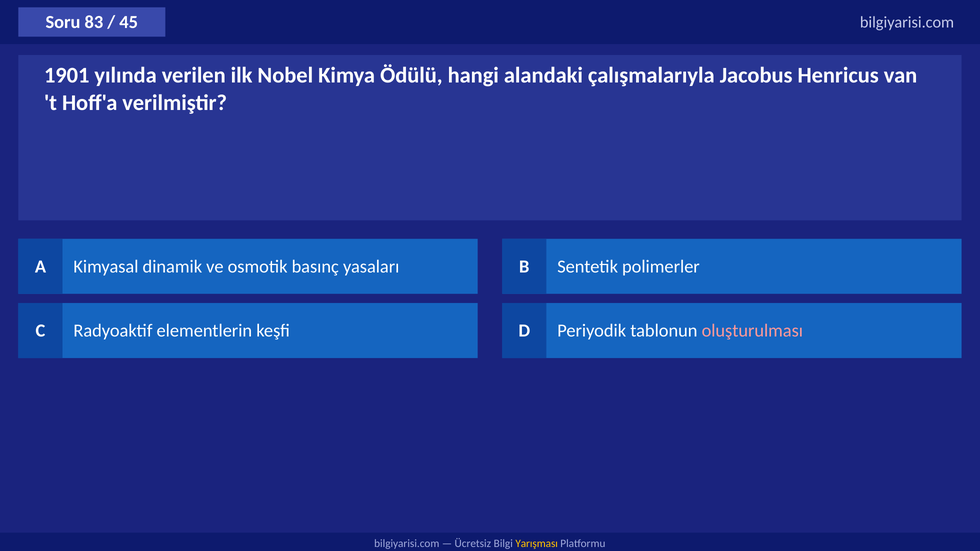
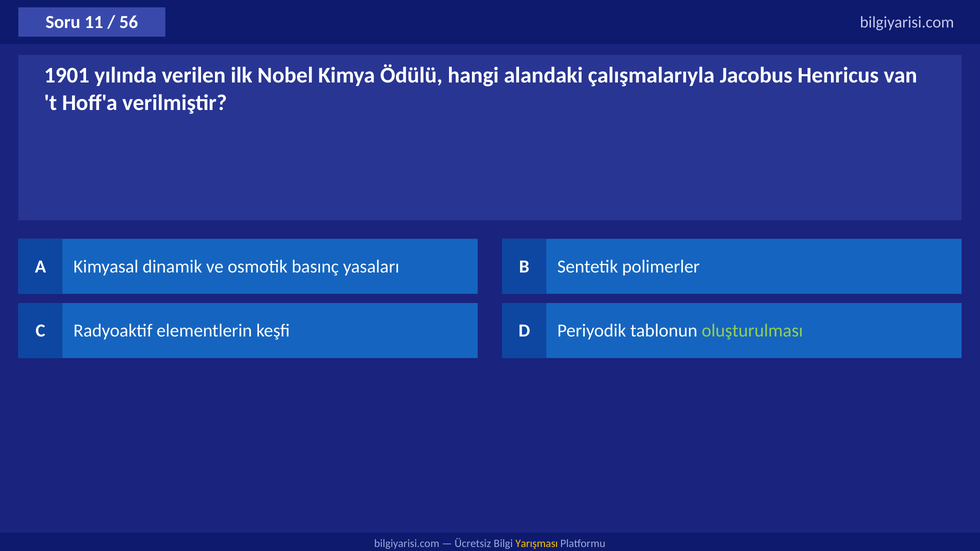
83: 83 -> 11 (94, 22)
45: 45 -> 56 (129, 22)
oluşturulması colour: pink -> light green (752, 331)
